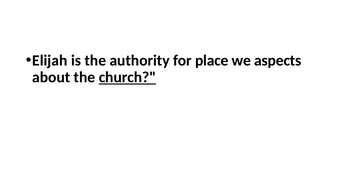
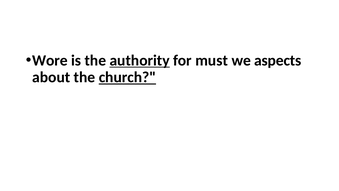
Elijah: Elijah -> Wore (50, 60)
authority underline: none -> present (140, 60)
place: place -> must (212, 60)
